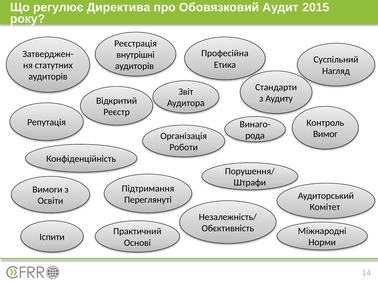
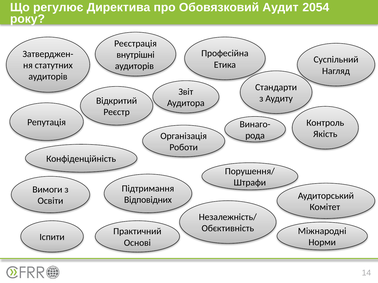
2015: 2015 -> 2054 (316, 7)
Вимог: Вимог -> Якість (325, 134)
Переглянуті: Переглянуті -> Відповідних (148, 200)
